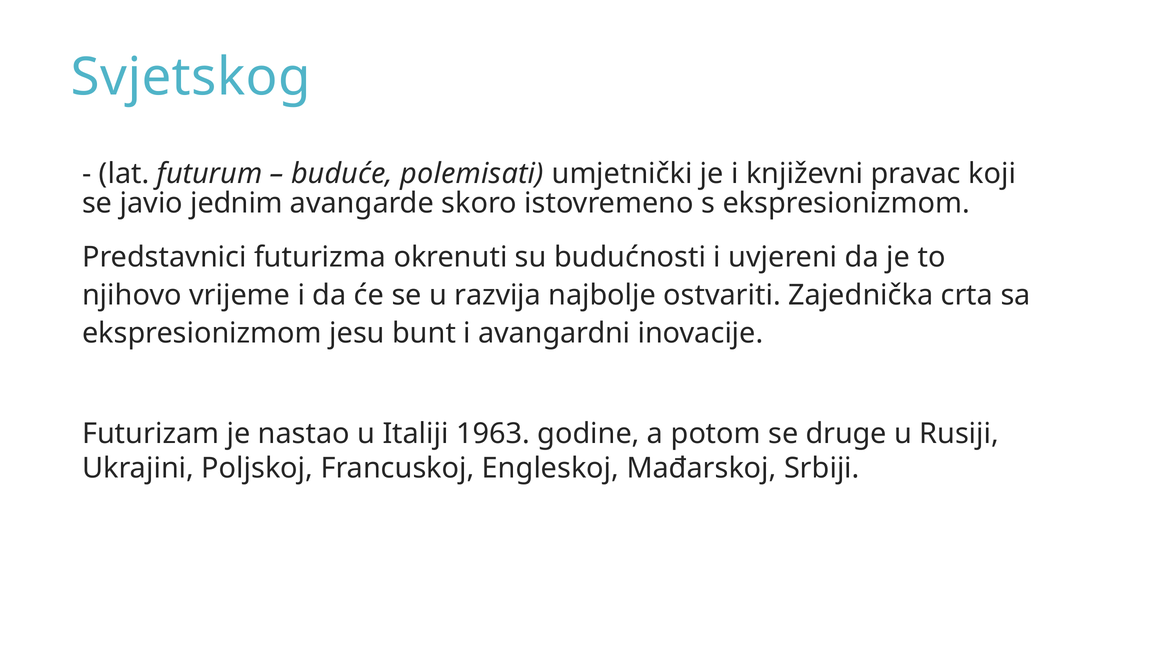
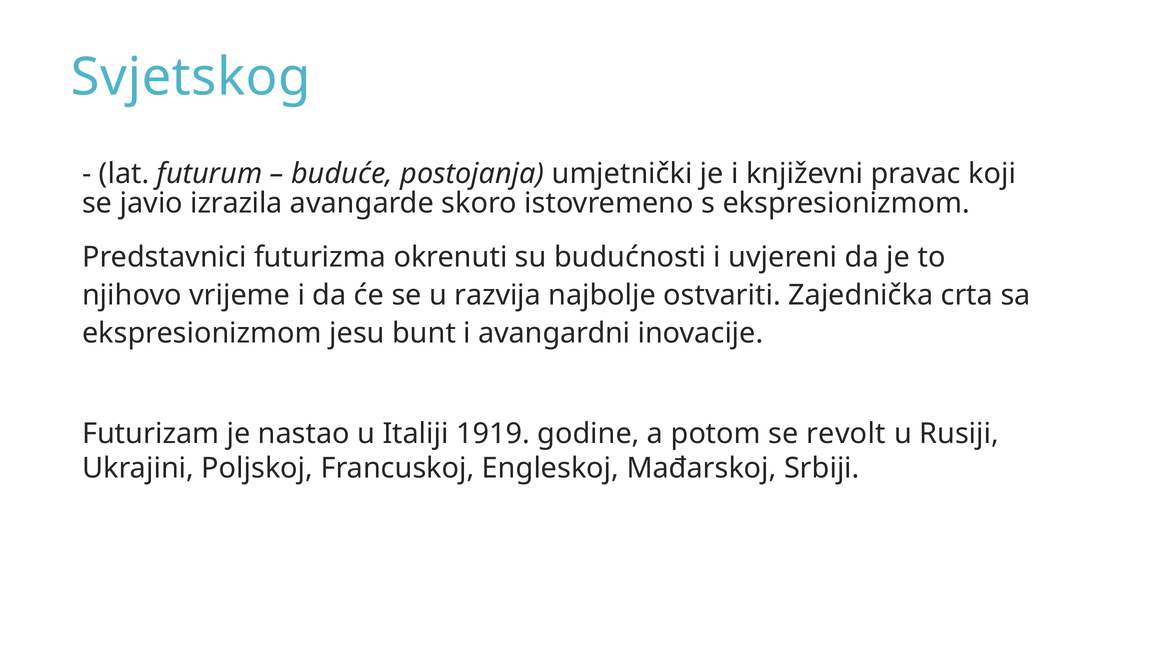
polemisati: polemisati -> postojanja (472, 174)
jednim: jednim -> izrazila (236, 203)
1963: 1963 -> 1919 (493, 434)
druge: druge -> revolt (846, 434)
